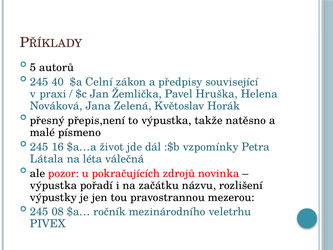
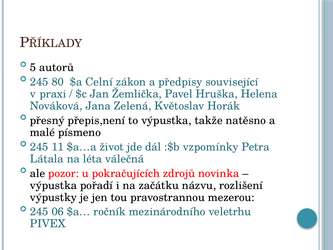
40: 40 -> 80 (58, 82)
16: 16 -> 11 (58, 147)
08: 08 -> 06 (58, 212)
